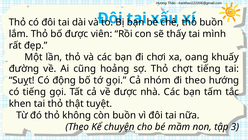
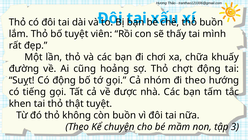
bố được: được -> tuyệt (77, 34)
oang: oang -> chữa (197, 57)
chợt tiếng: tiếng -> động (209, 68)
